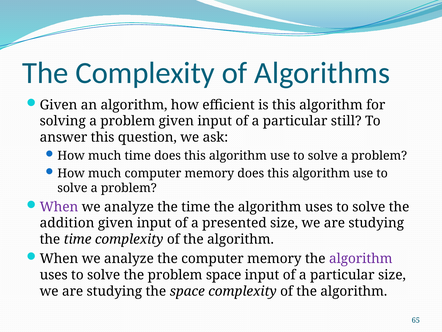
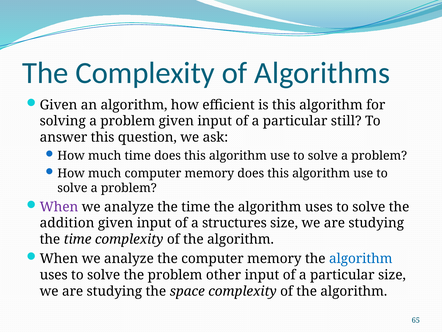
presented: presented -> structures (234, 223)
algorithm colour: purple -> blue (361, 258)
problem space: space -> other (224, 275)
